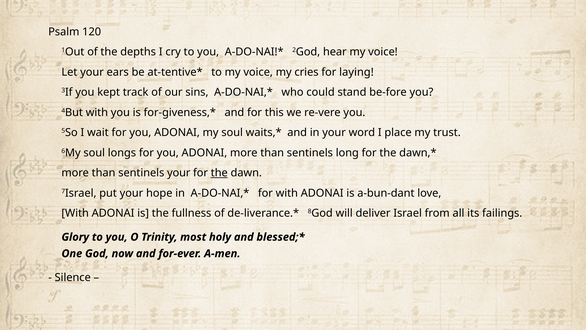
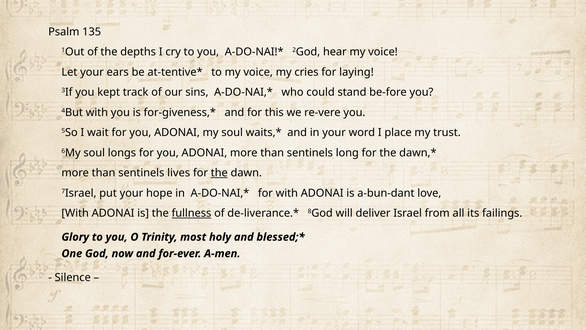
120: 120 -> 135 (92, 32)
sentinels your: your -> lives (179, 173)
fullness underline: none -> present (191, 213)
